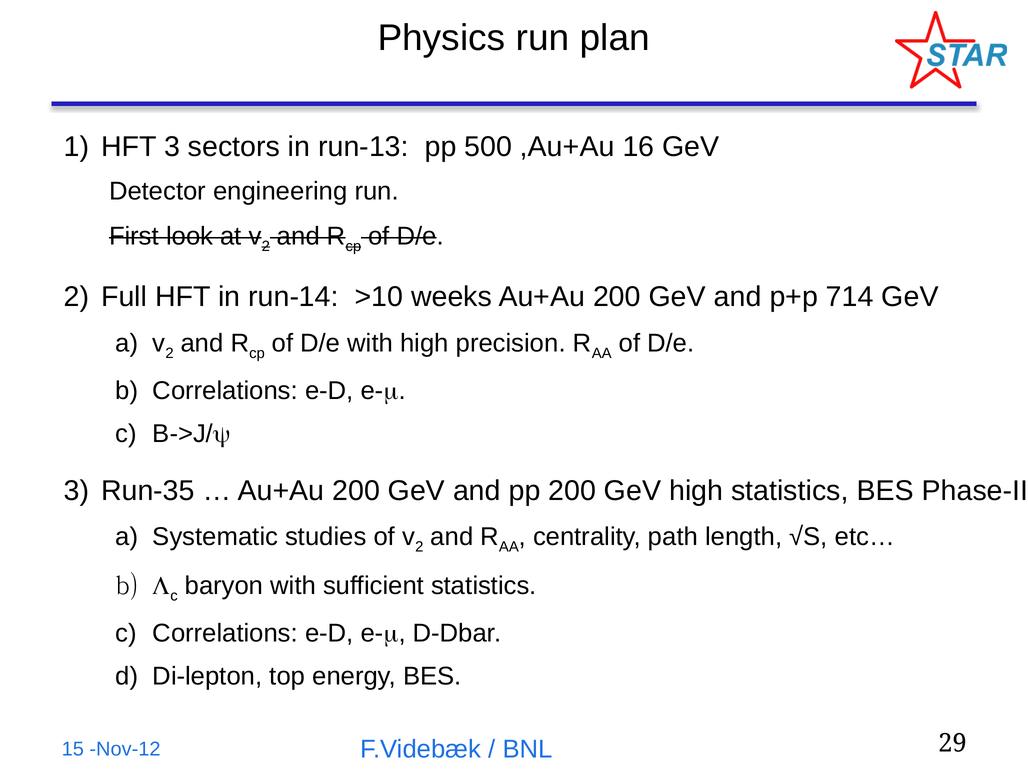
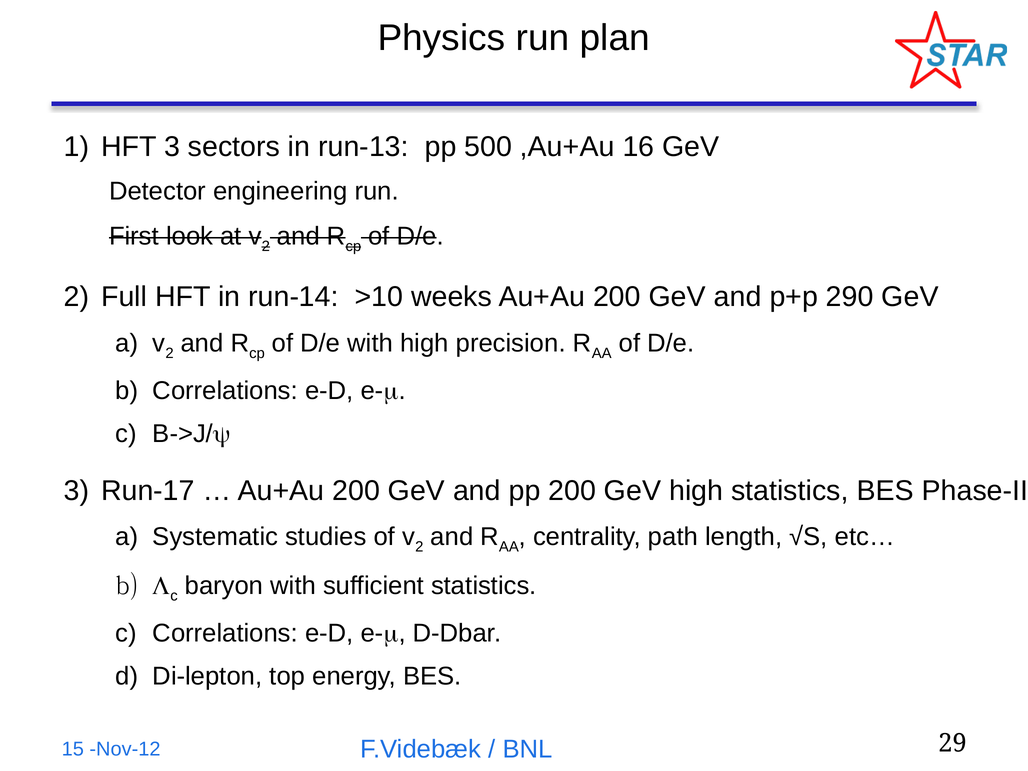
714: 714 -> 290 (850, 297)
Run-35: Run-35 -> Run-17 (148, 491)
